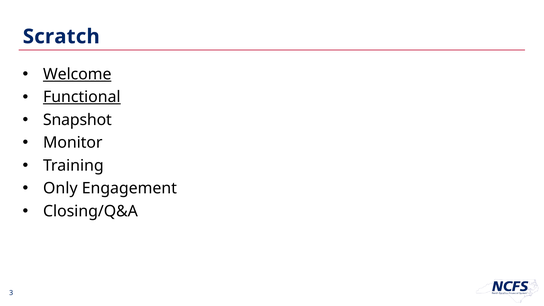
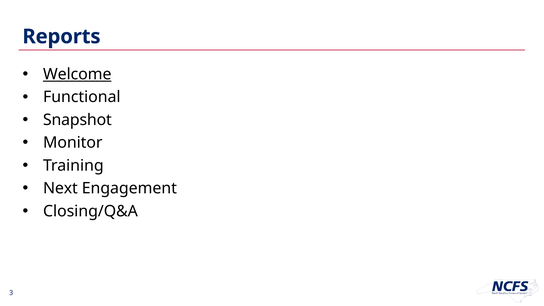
Scratch: Scratch -> Reports (61, 37)
Functional underline: present -> none (82, 97)
Only: Only -> Next (60, 188)
